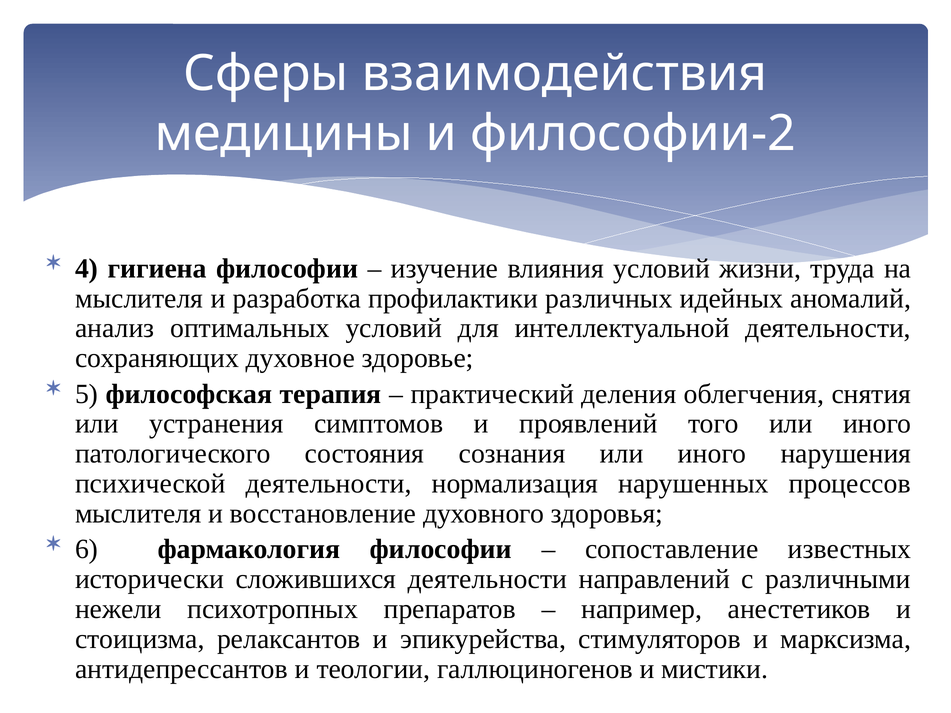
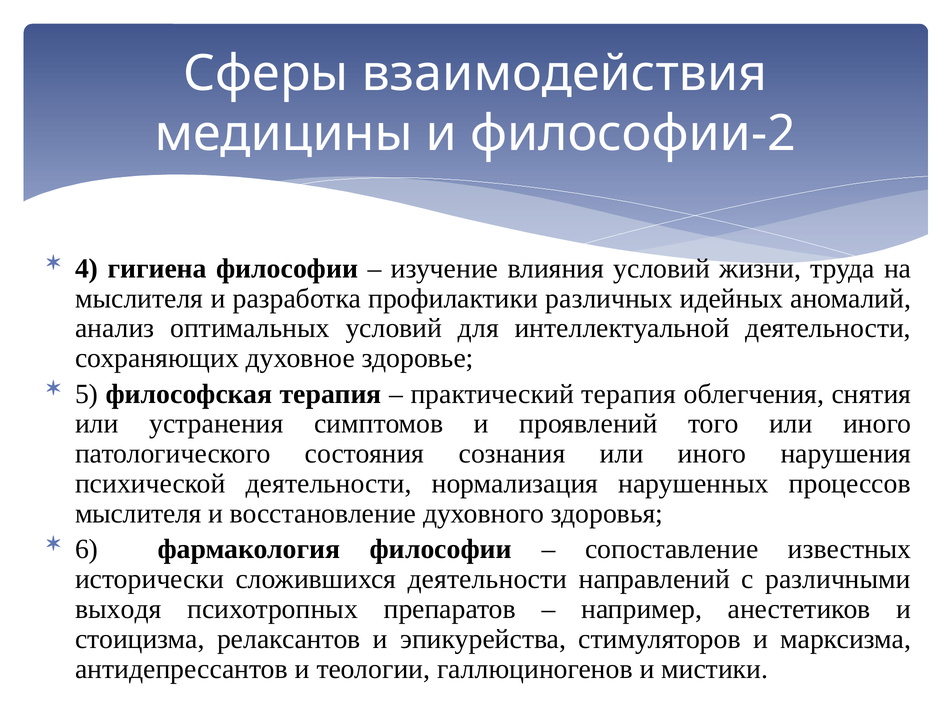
практический деления: деления -> терапия (629, 394)
нежели: нежели -> выходя (118, 609)
